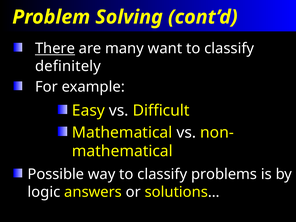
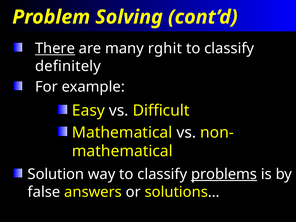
want: want -> rghit (165, 48)
Possible: Possible -> Solution (56, 174)
problems underline: none -> present (224, 174)
logic: logic -> false (44, 192)
